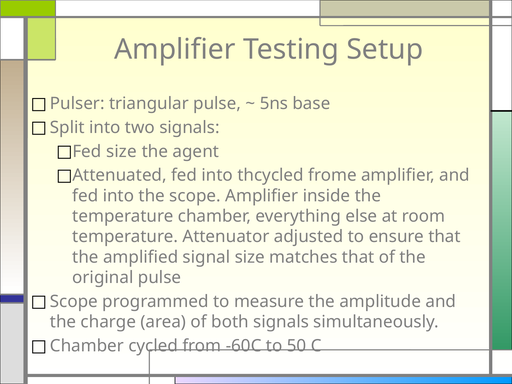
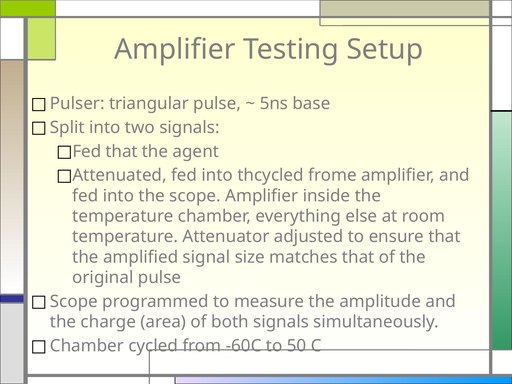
Fed size: size -> that (122, 151)
